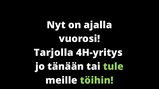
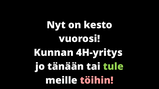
ajalla: ajalla -> kesto (98, 25)
Tarjolla: Tarjolla -> Kunnan (54, 53)
töihin colour: light green -> pink (97, 81)
